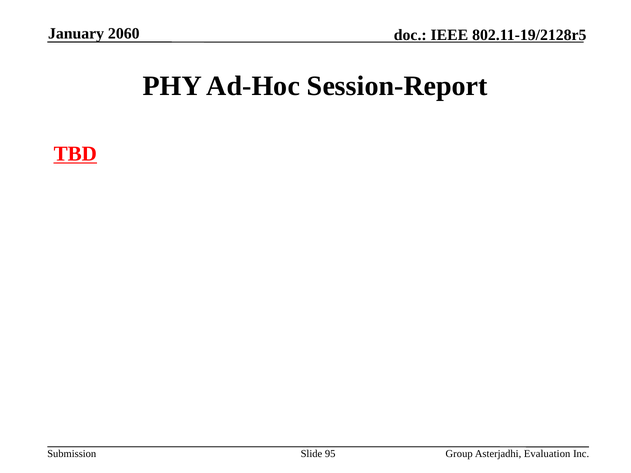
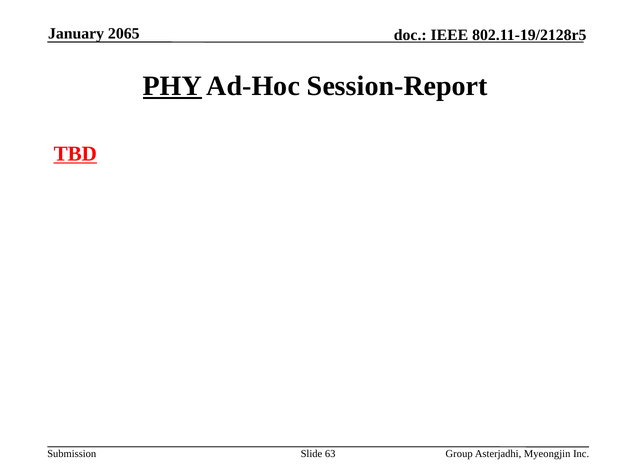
2060: 2060 -> 2065 (124, 33)
PHY underline: none -> present (172, 86)
95: 95 -> 63 (330, 454)
Evaluation: Evaluation -> Myeongjin (547, 454)
